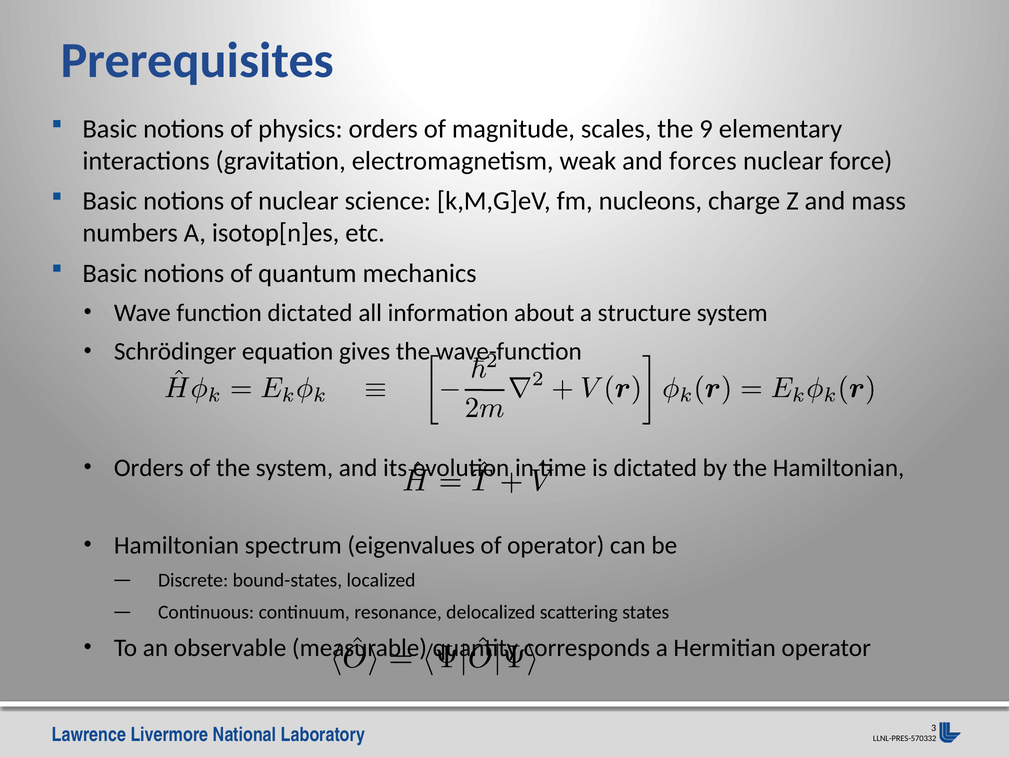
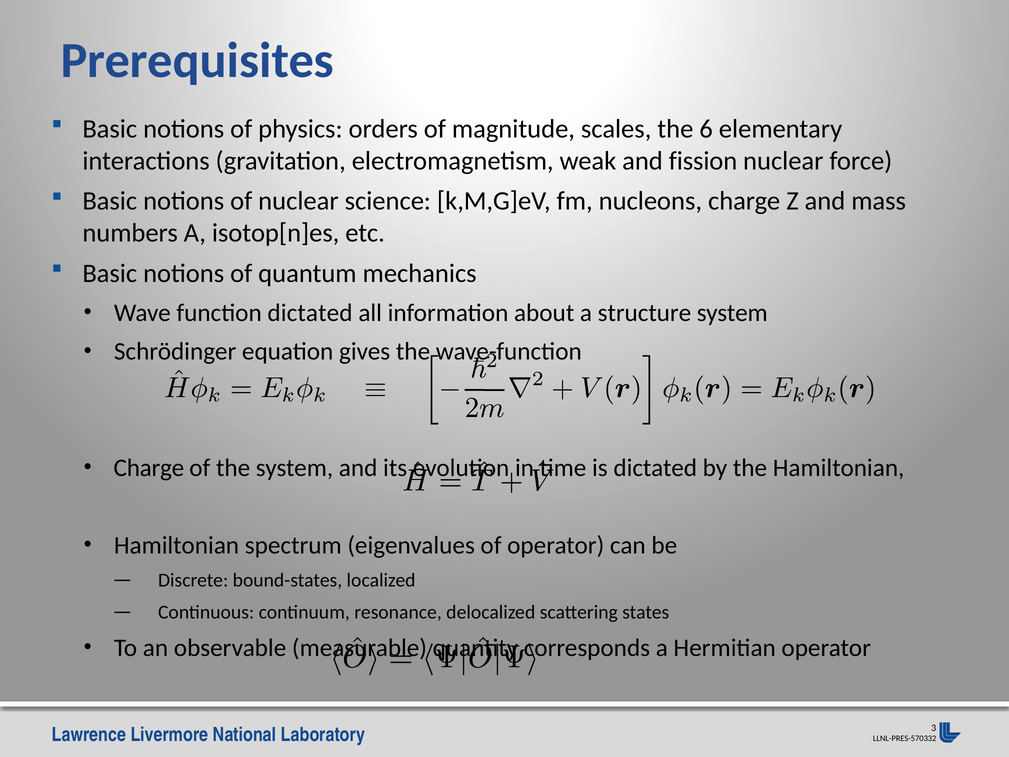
9: 9 -> 6 (706, 129)
forces: forces -> fission (703, 161)
Orders: Orders -> Charge (149, 468)
